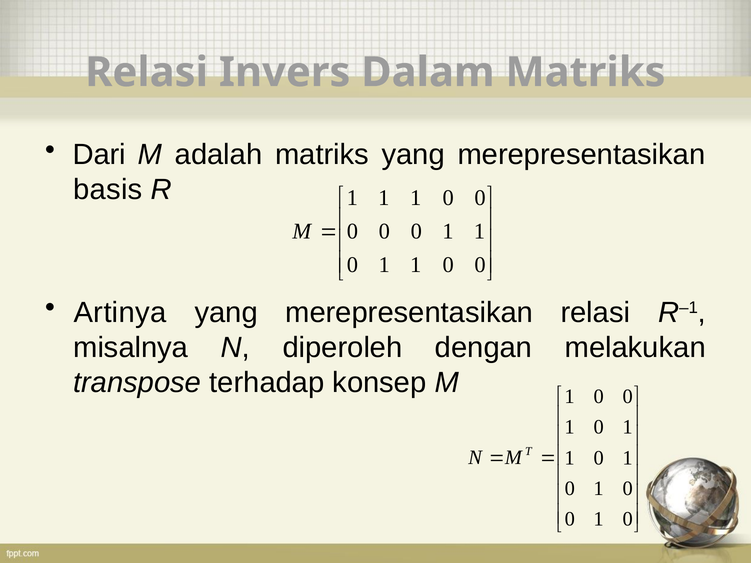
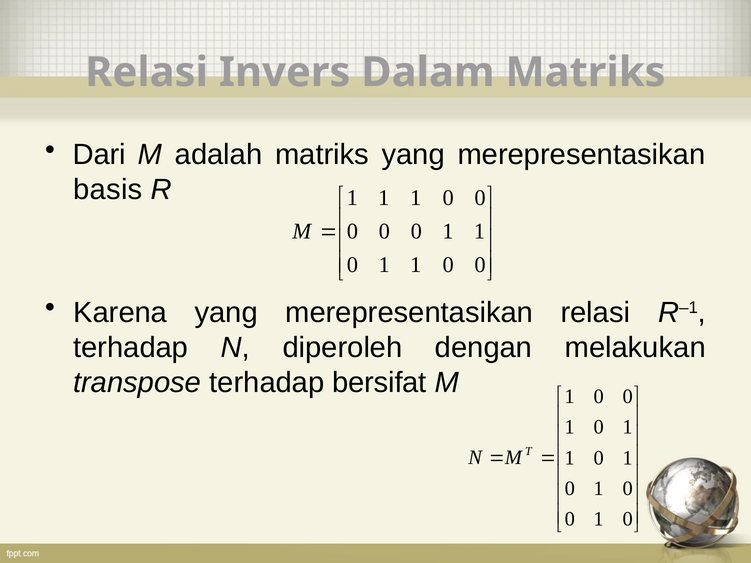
Artinya: Artinya -> Karena (120, 313)
misalnya: misalnya -> terhadap (131, 348)
konsep: konsep -> bersifat (380, 383)
